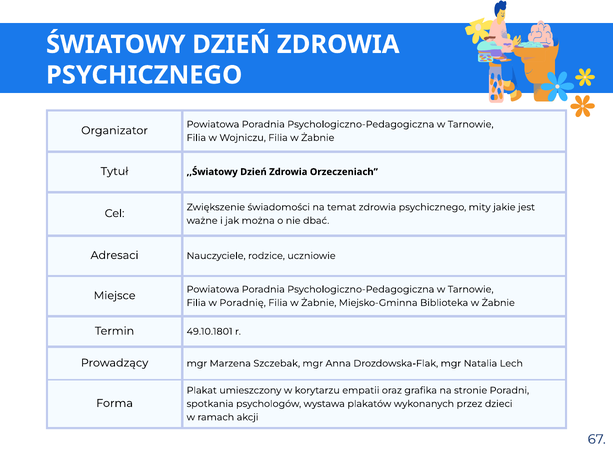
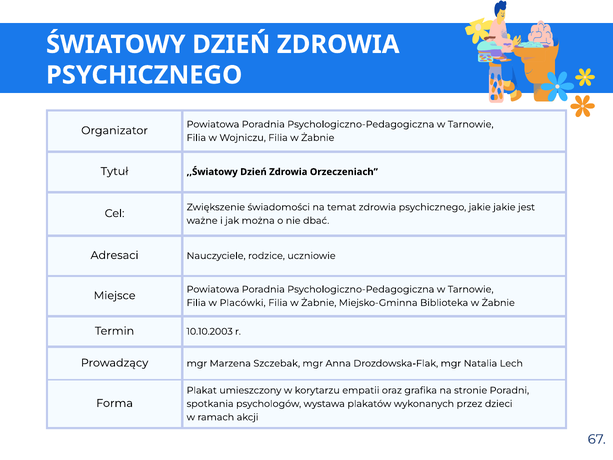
psychicznego mity: mity -> jakie (480, 207)
Poradnię: Poradnię -> Placówki (243, 303)
49.10.1801: 49.10.1801 -> 10.10.2003 (210, 331)
